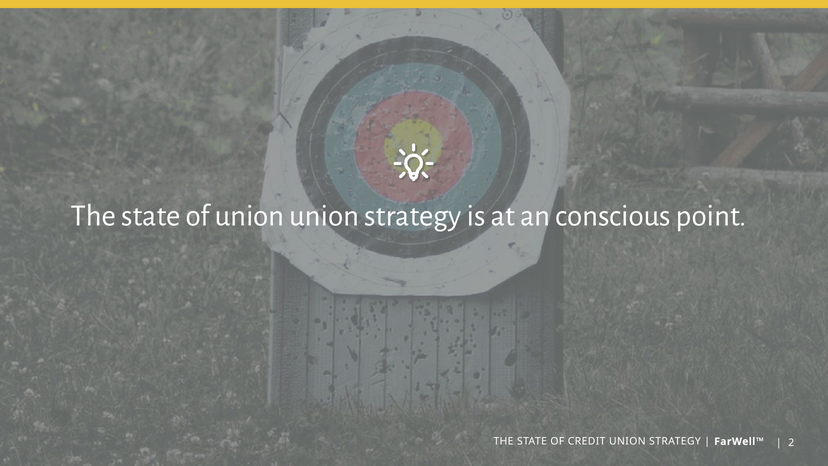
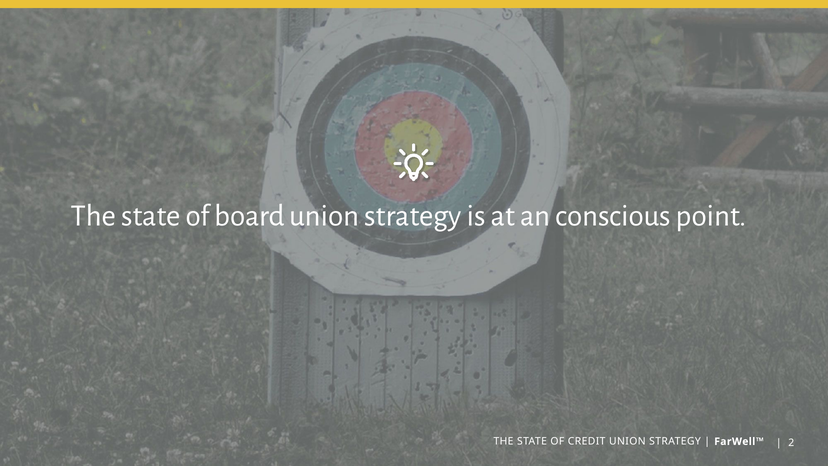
of union: union -> board (250, 216)
